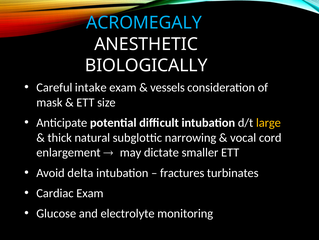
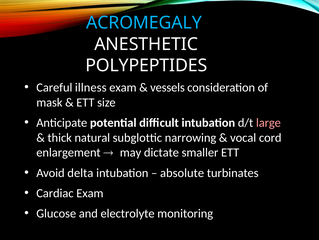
BIOLOGICALLY: BIOLOGICALLY -> POLYPEPTIDES (146, 65)
intake: intake -> illness (91, 87)
large colour: yellow -> pink (268, 122)
fractures: fractures -> absolute (182, 172)
